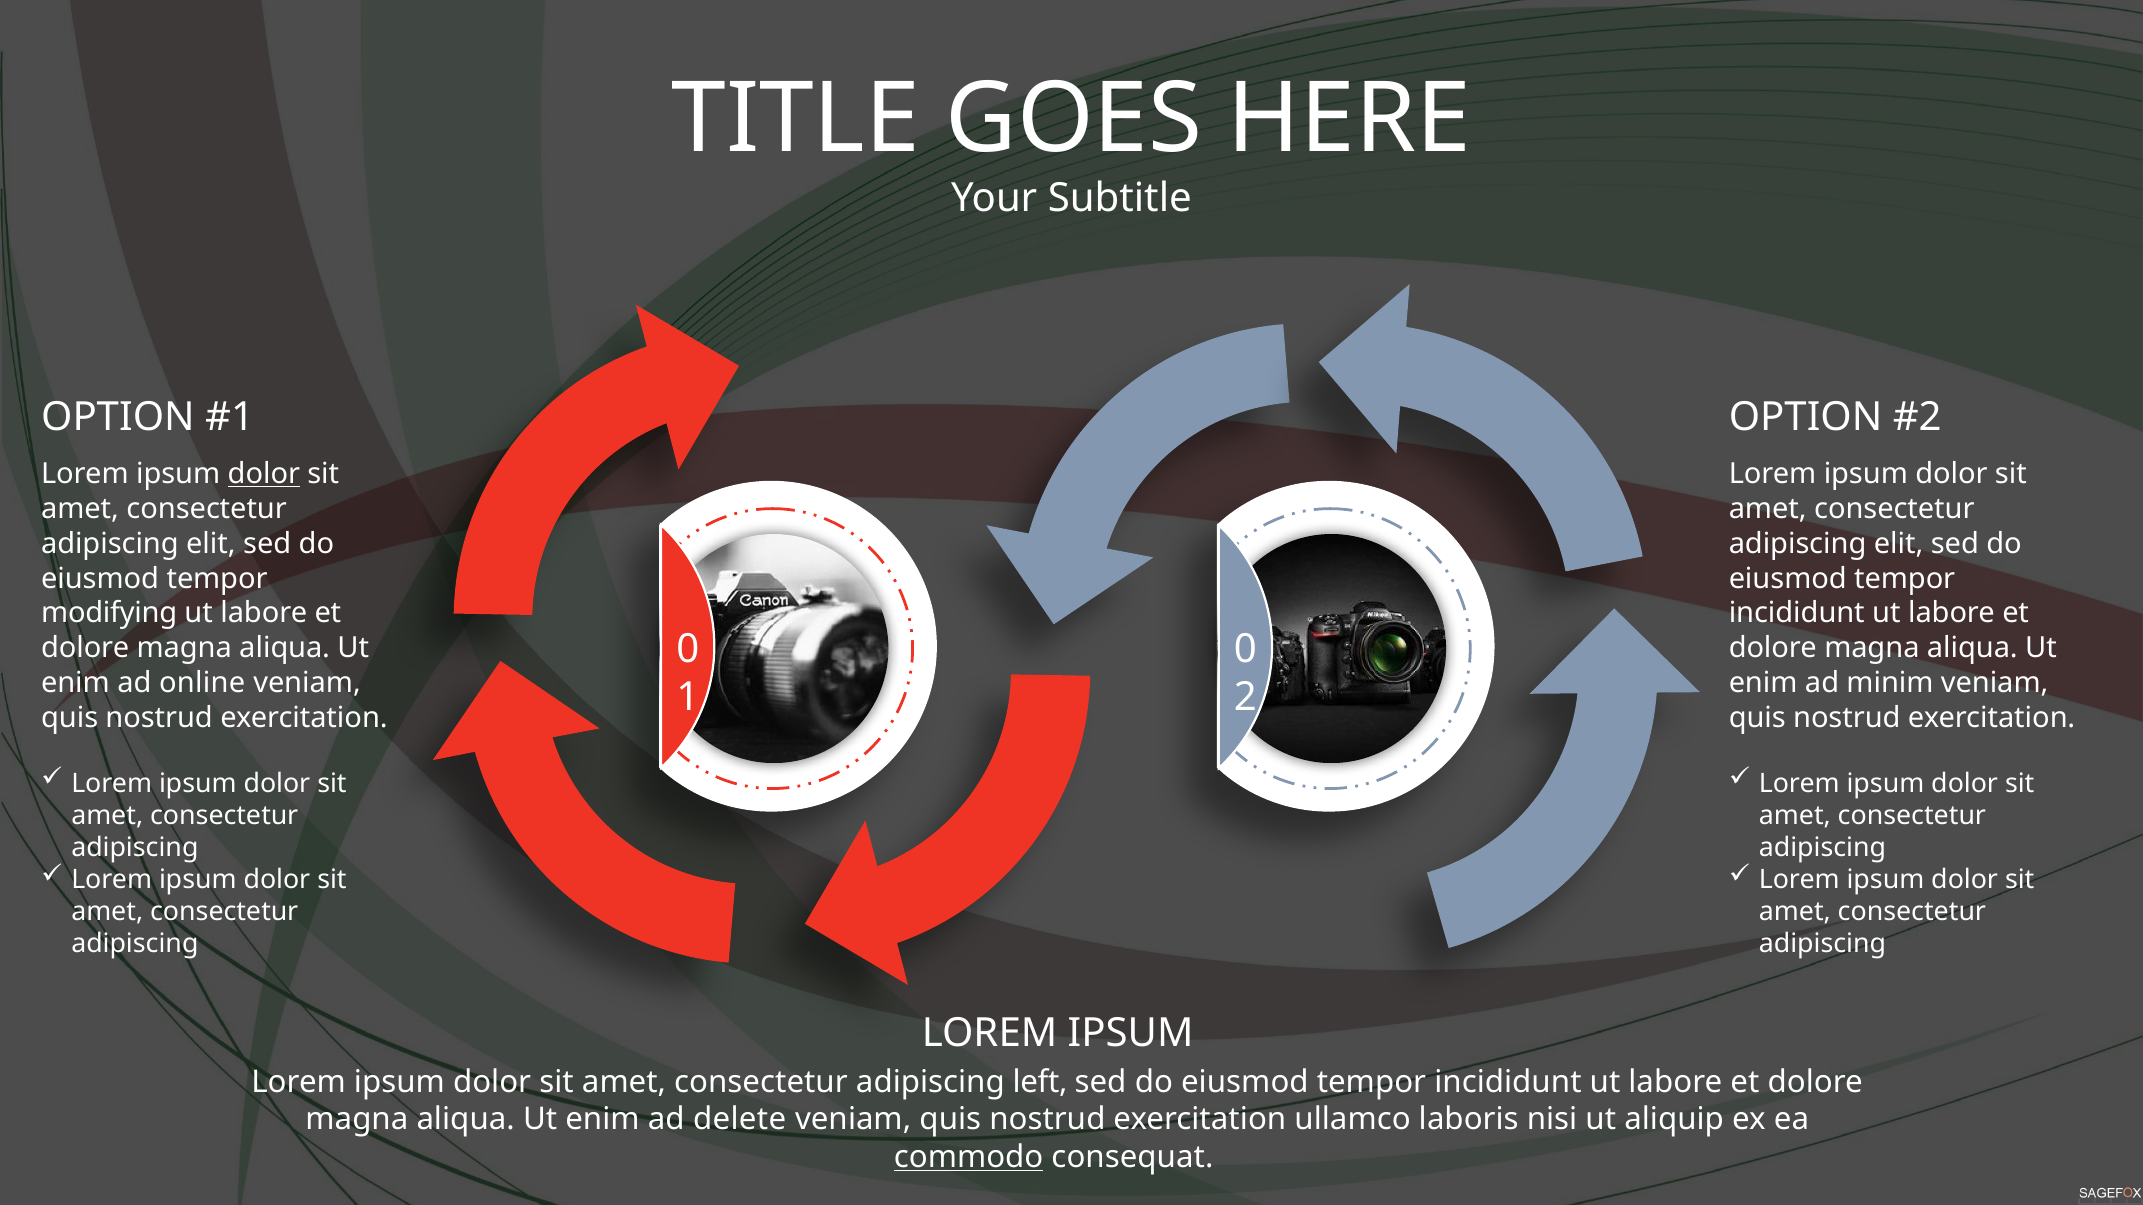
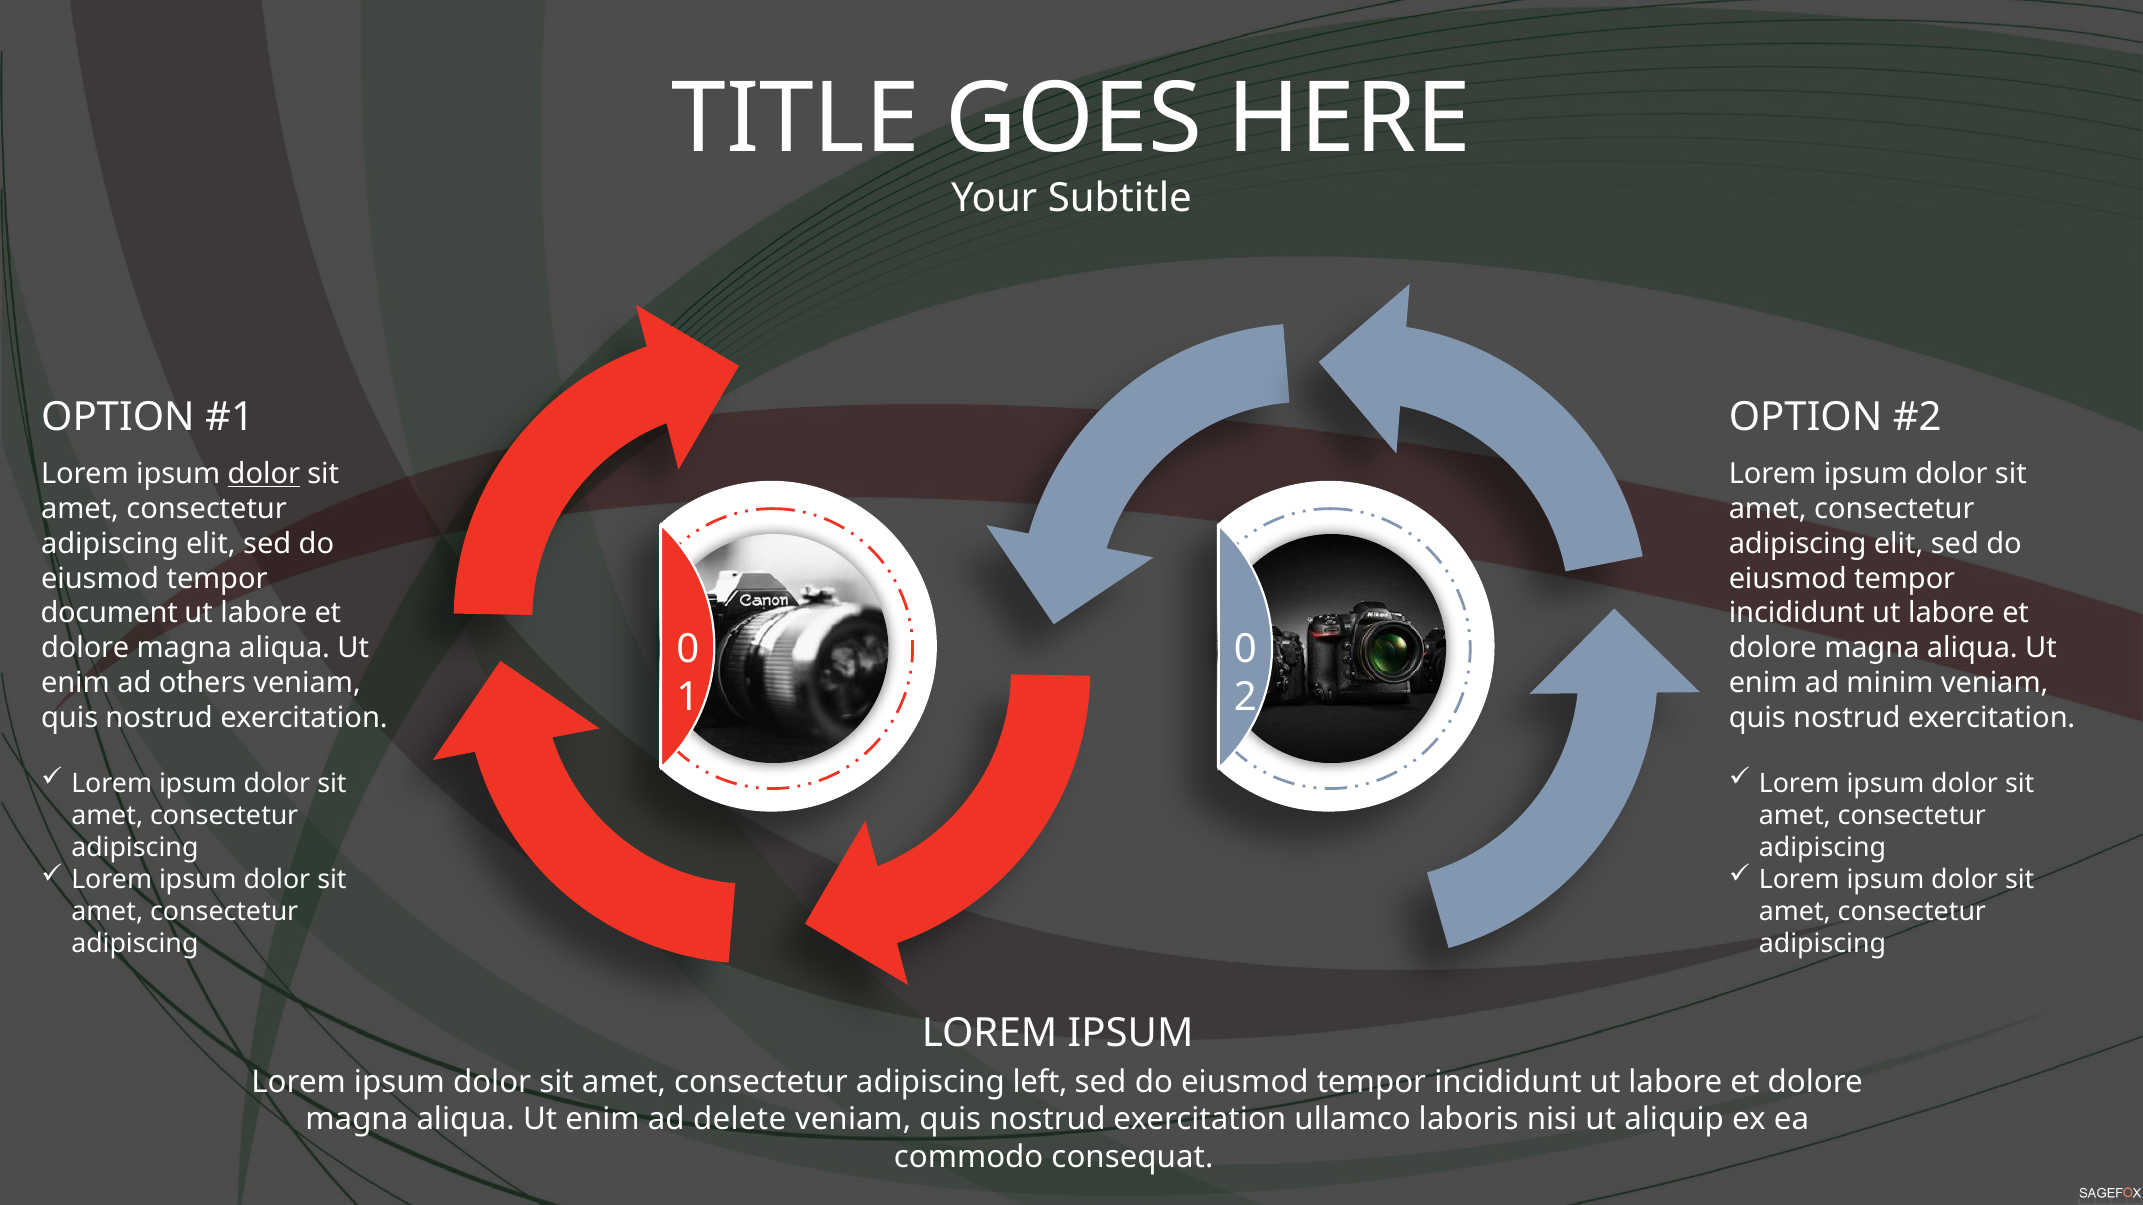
modifying: modifying -> document (109, 614)
online: online -> others (202, 683)
commodo underline: present -> none (969, 1158)
